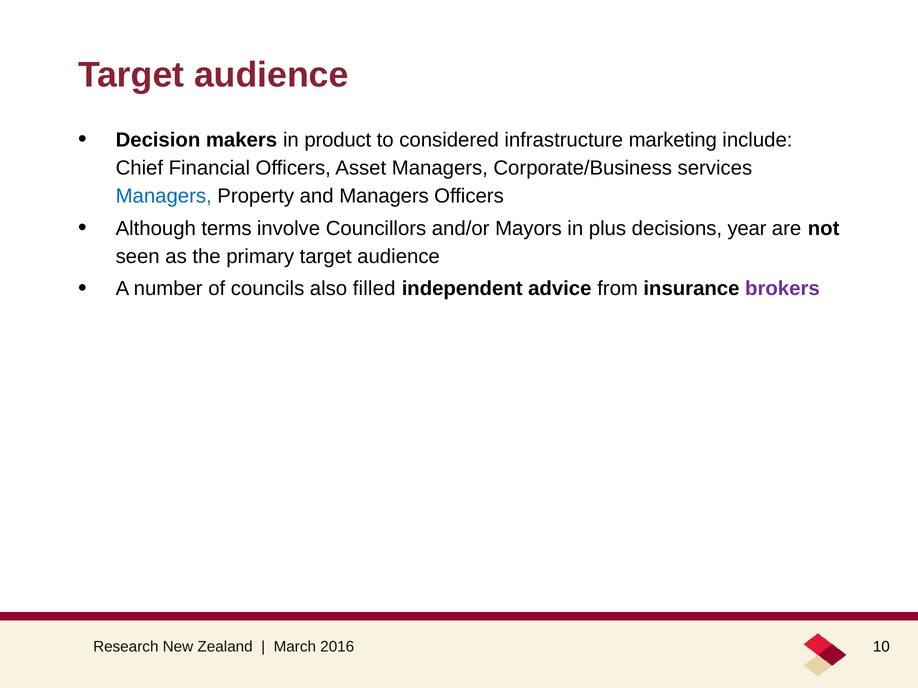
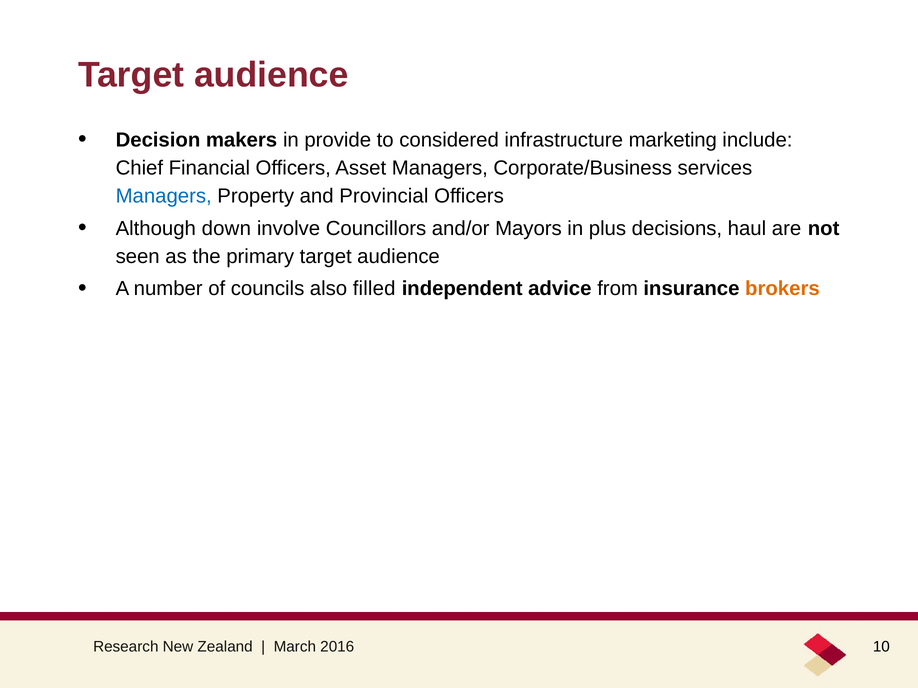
product: product -> provide (338, 140)
and Managers: Managers -> Provincial (384, 196)
terms: terms -> down (226, 228)
year: year -> haul (747, 228)
brokers colour: purple -> orange (782, 289)
